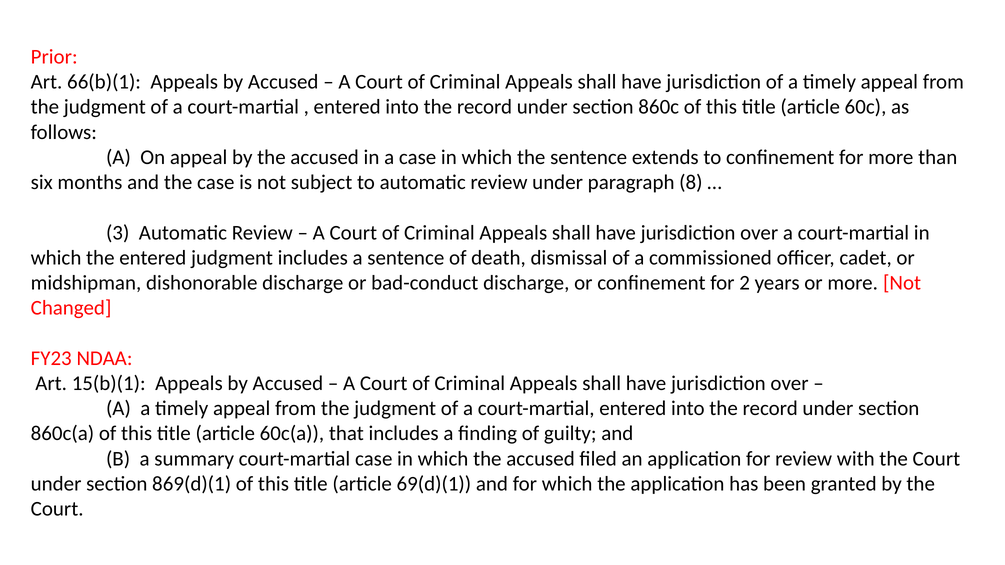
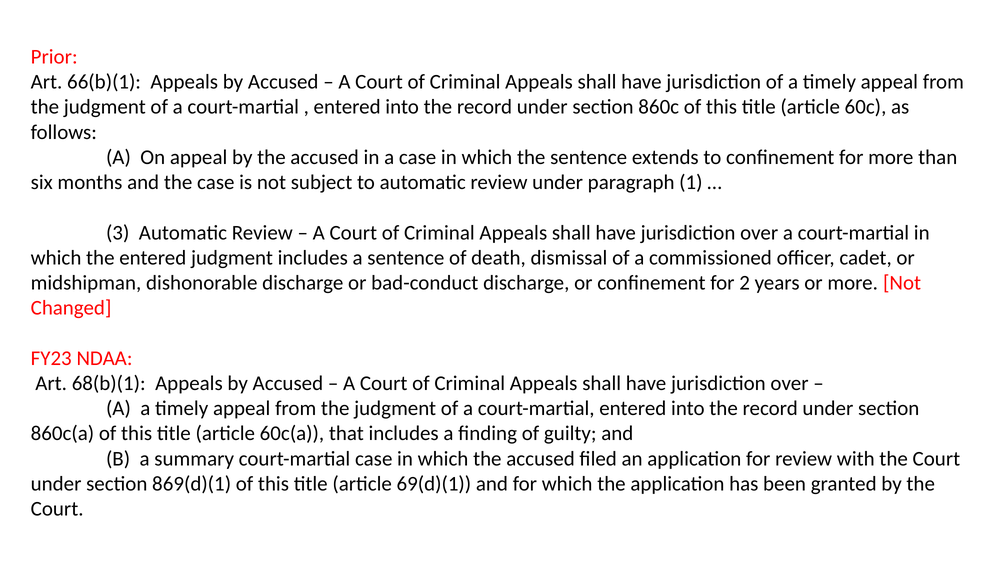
8: 8 -> 1 (691, 182)
15(b)(1: 15(b)(1 -> 68(b)(1 (109, 384)
